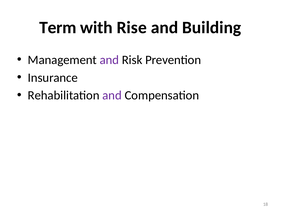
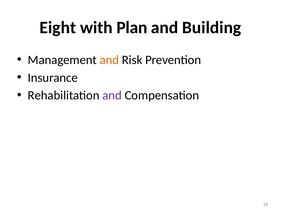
Term: Term -> Eight (58, 28)
Rise: Rise -> Plan (132, 28)
and colour: purple -> orange (109, 60)
